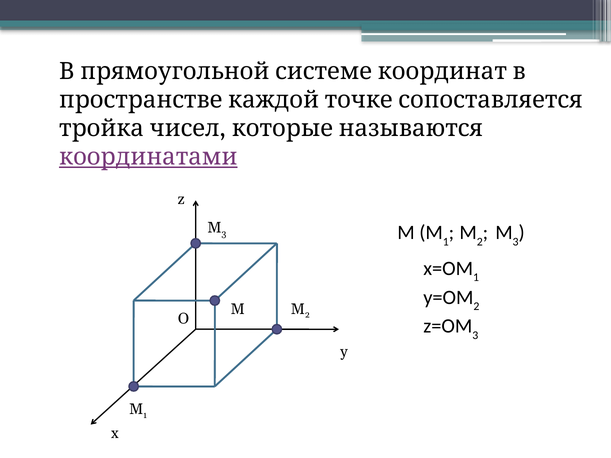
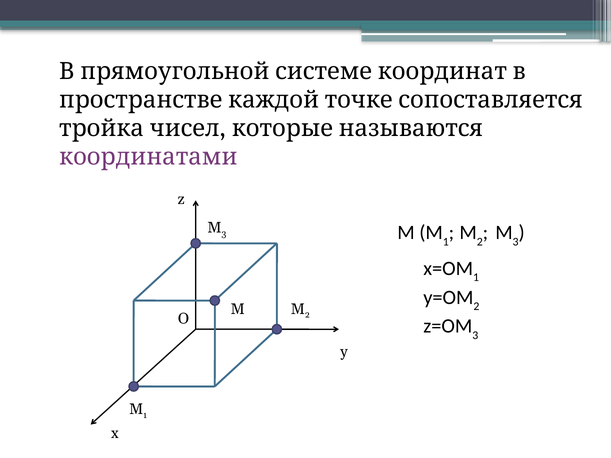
координатами underline: present -> none (148, 157)
